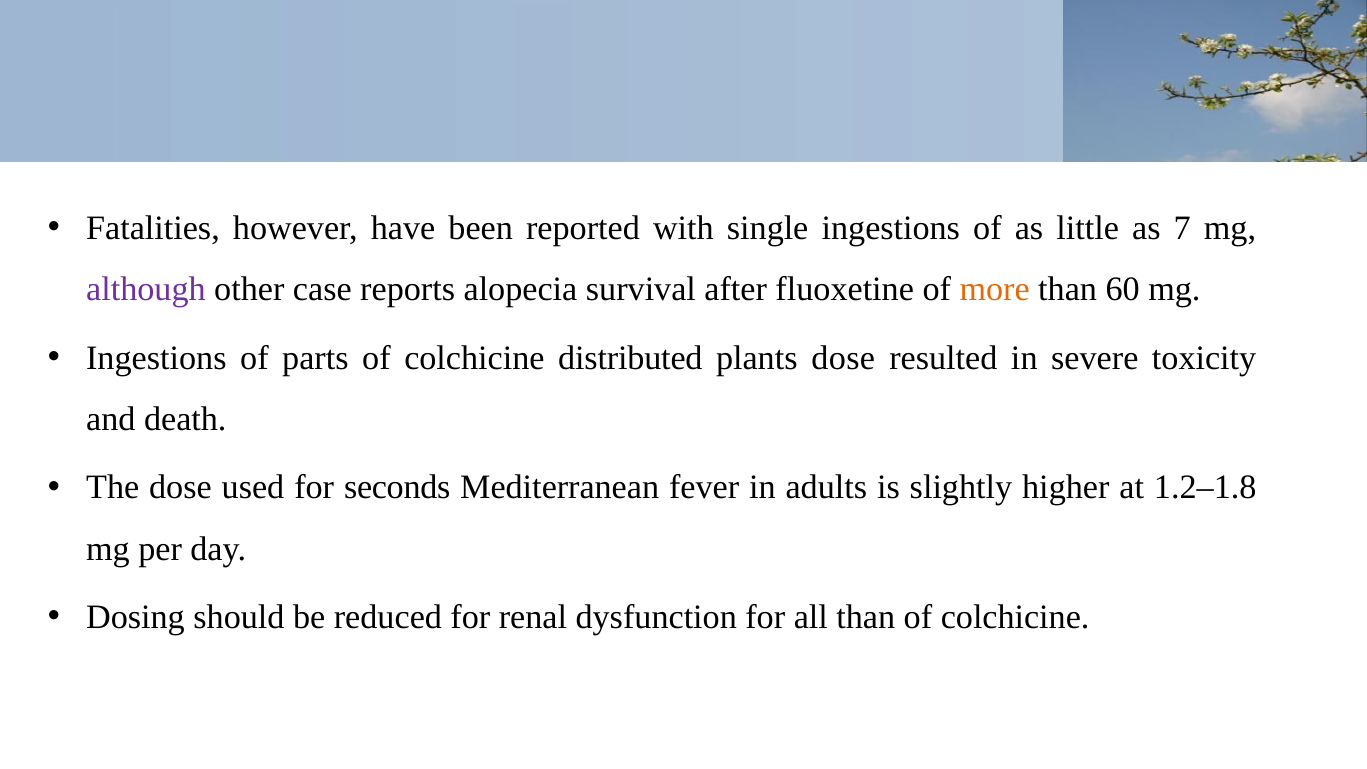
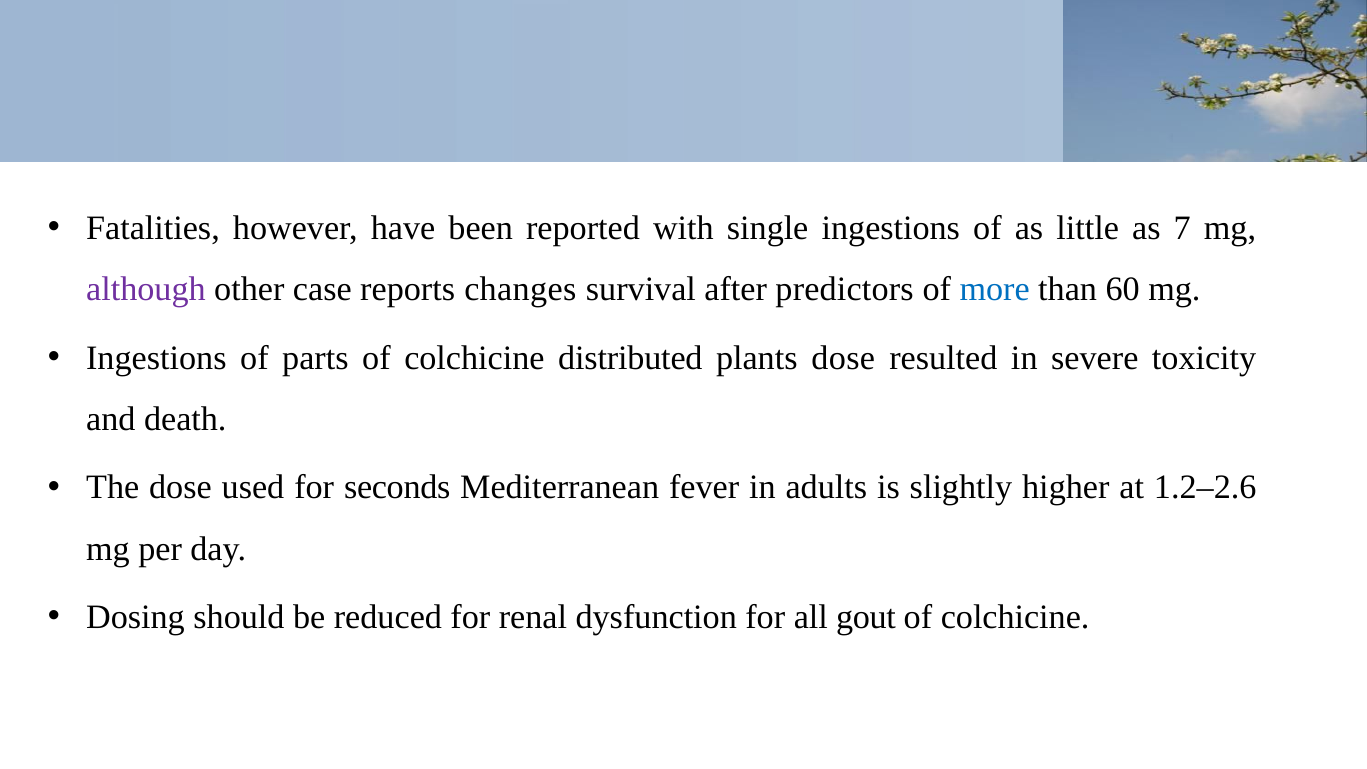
alopecia: alopecia -> changes (520, 289)
fluoxetine: fluoxetine -> predictors (845, 289)
more colour: orange -> blue (995, 289)
1.2–1.8: 1.2–1.8 -> 1.2–2.6 (1205, 488)
all than: than -> gout (866, 618)
